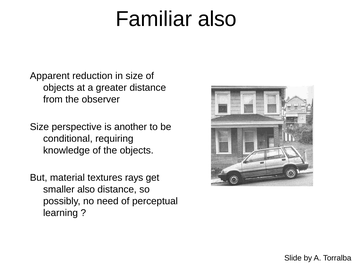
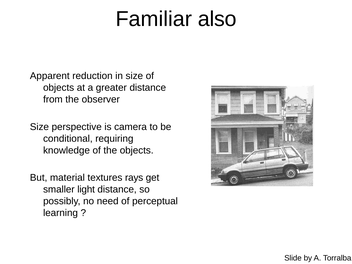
another: another -> camera (131, 127)
smaller also: also -> light (86, 189)
